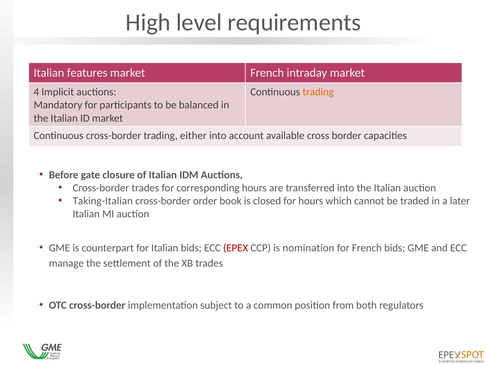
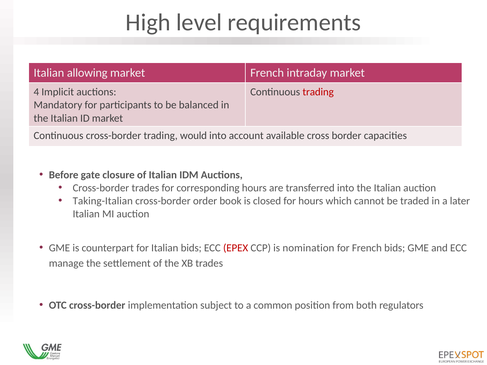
features: features -> allowing (87, 73)
trading colour: orange -> red (318, 92)
either: either -> would (193, 136)
